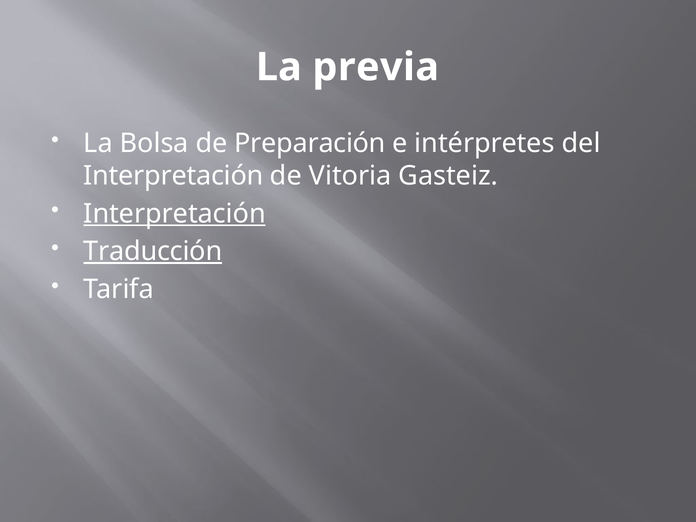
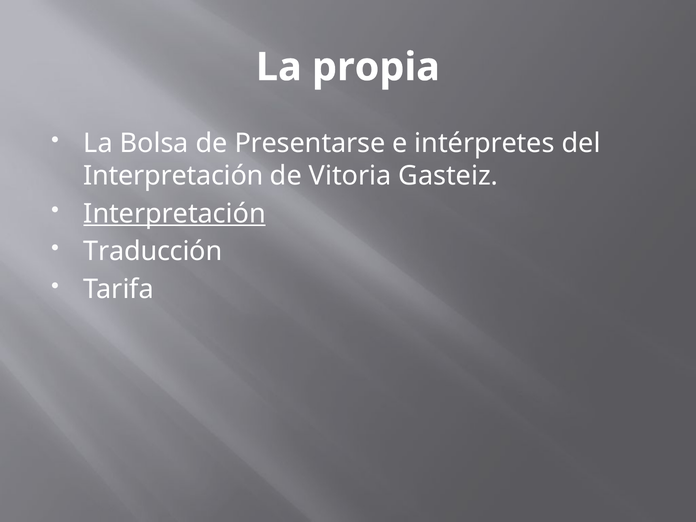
previa: previa -> propia (376, 67)
Preparación: Preparación -> Presentarse (310, 143)
Traducción underline: present -> none (153, 251)
